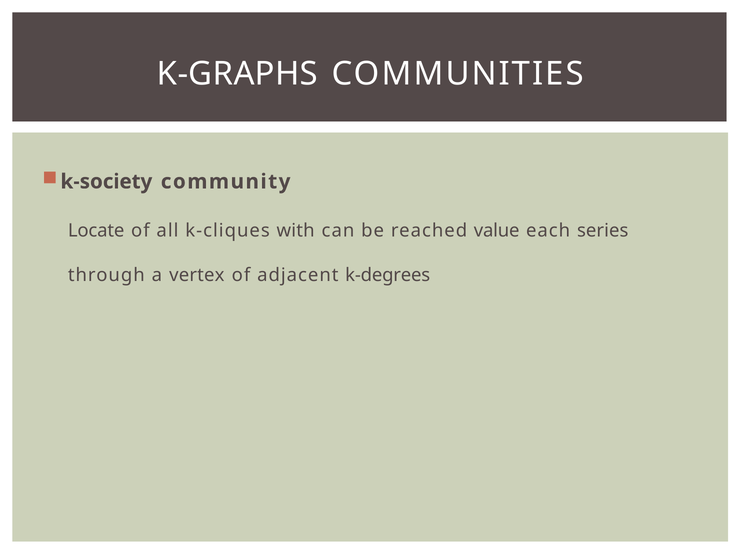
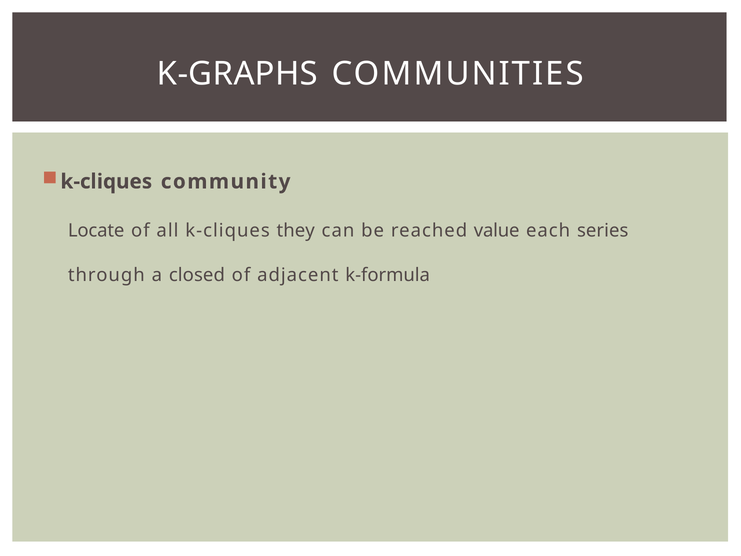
k-society: k-society -> k-cliques (106, 182)
with: with -> they (296, 231)
vertex: vertex -> closed (197, 275)
k-degrees: k-degrees -> k-formula (388, 275)
